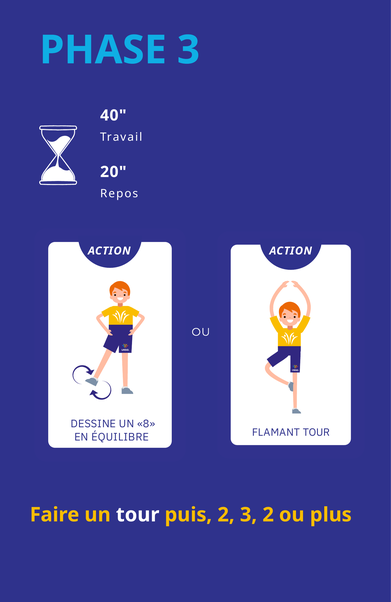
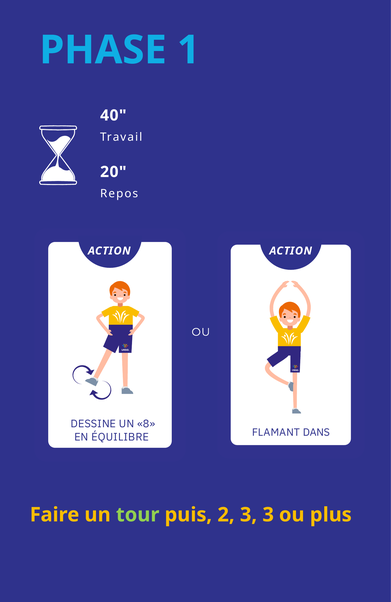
PHASE 3: 3 -> 1 (188, 50)
FLAMANT TOUR: TOUR -> DANS (316, 432)
tour colour: white -> light green (138, 514)
3 2: 2 -> 3 (268, 514)
